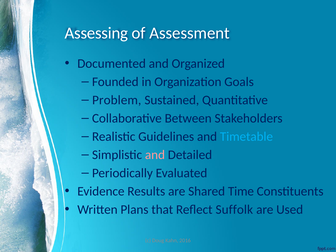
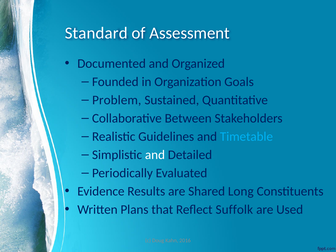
Assessing: Assessing -> Standard (96, 33)
and colour: pink -> white (155, 155)
Time: Time -> Long (241, 191)
